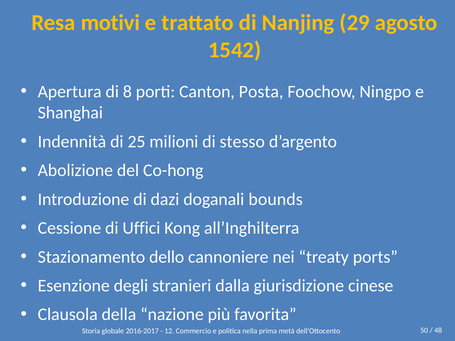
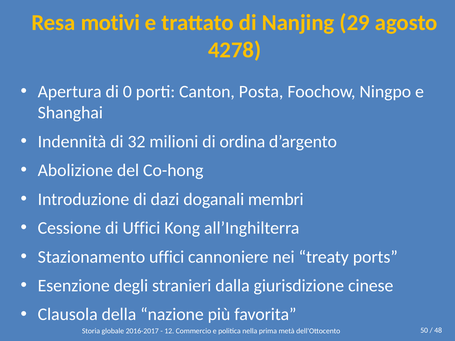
1542: 1542 -> 4278 (235, 50)
8: 8 -> 0 (127, 92)
25: 25 -> 32 (136, 142)
stesso: stesso -> ordina (242, 142)
bounds: bounds -> membri (276, 199)
Stazionamento dello: dello -> uffici (167, 257)
